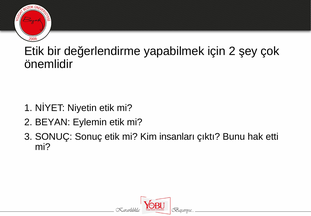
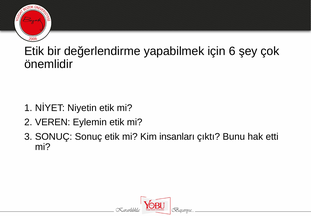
için 2: 2 -> 6 (232, 51)
BEYAN: BEYAN -> VEREN (53, 122)
